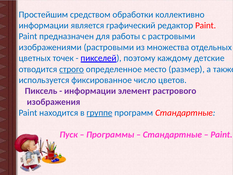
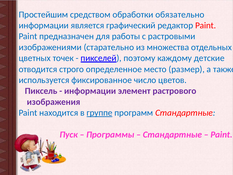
коллективно: коллективно -> обязательно (180, 15)
изображениями растровыми: растровыми -> старательно (109, 47)
строго underline: present -> none (72, 69)
